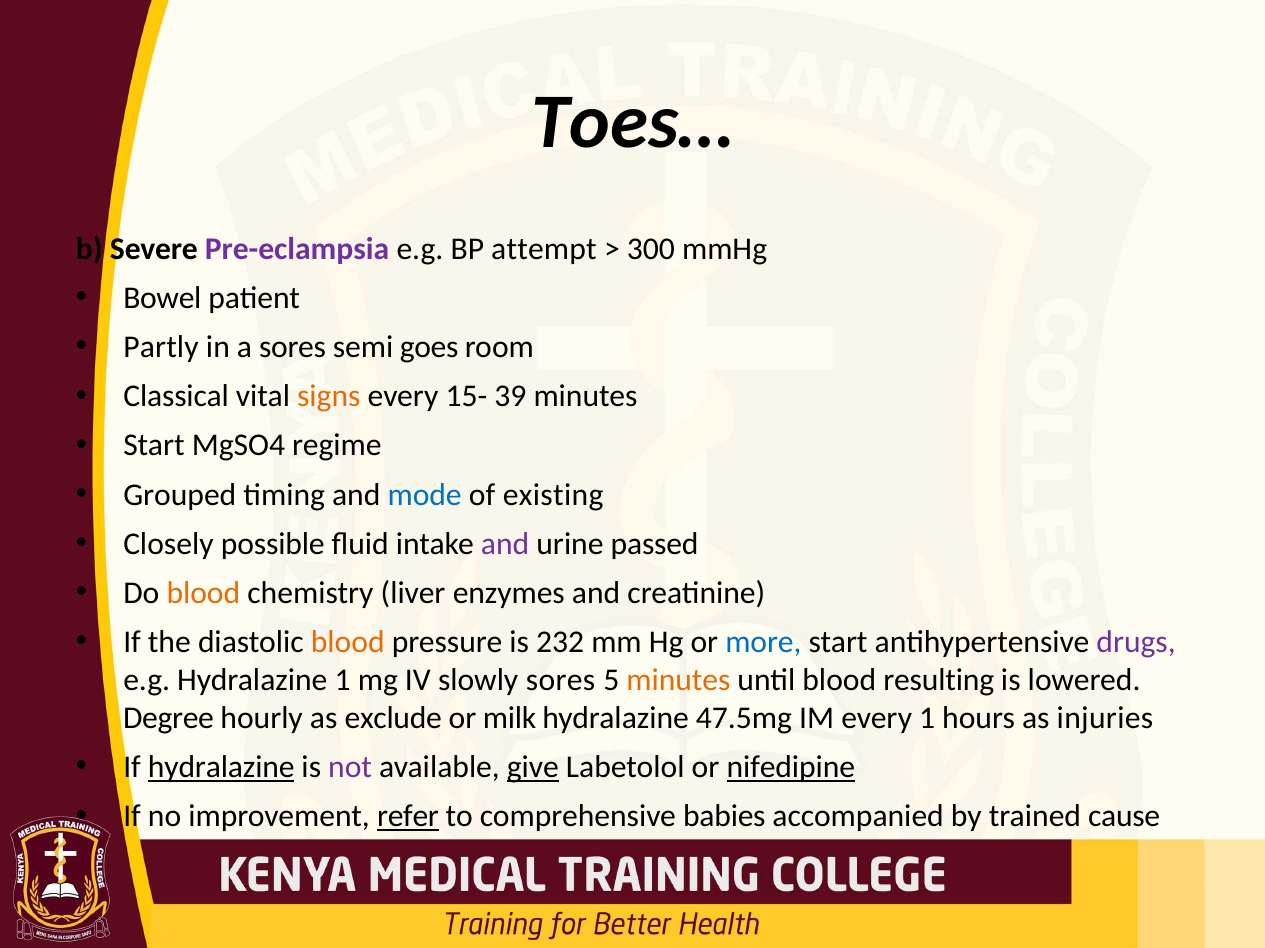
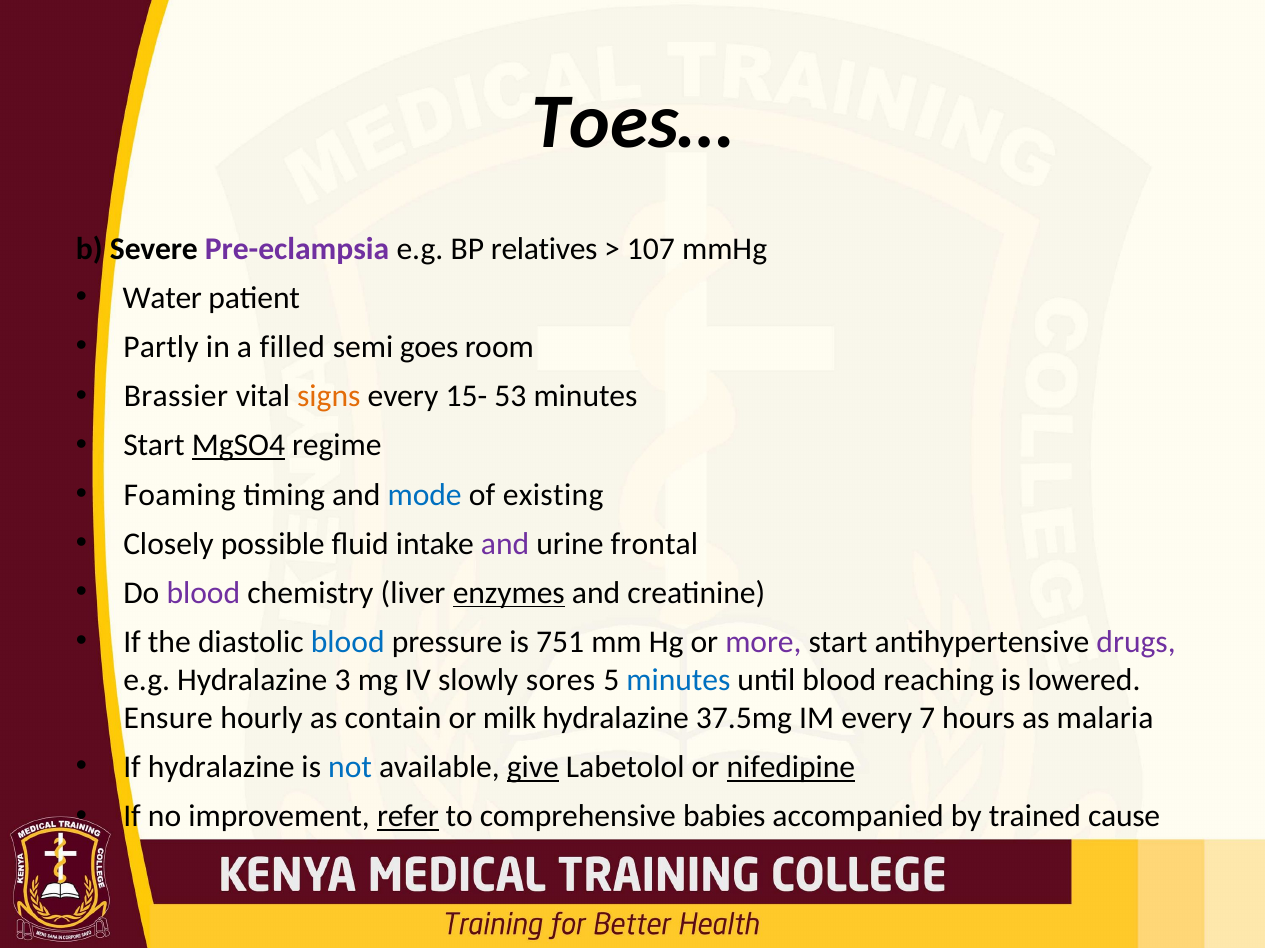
attempt: attempt -> relatives (544, 249)
300: 300 -> 107 (651, 249)
Bowel: Bowel -> Water (162, 298)
a sores: sores -> filled (292, 347)
Classical: Classical -> Brassier (176, 397)
39: 39 -> 53 (510, 397)
MgSO4 underline: none -> present (238, 446)
Grouped: Grouped -> Foaming (180, 495)
passed: passed -> frontal (654, 544)
blood colour: orange -> purple (203, 593)
enzymes underline: none -> present (509, 593)
blood colour: orange -> blue (348, 643)
232: 232 -> 751 (560, 643)
more colour: blue -> purple (763, 643)
Hydralazine 1: 1 -> 3 (343, 681)
minutes colour: orange -> blue (678, 681)
resulting: resulting -> reaching (939, 681)
Degree: Degree -> Ensure (168, 719)
exclude: exclude -> contain (393, 719)
47.5mg: 47.5mg -> 37.5mg (744, 719)
every 1: 1 -> 7 (927, 719)
injuries: injuries -> malaria (1105, 719)
hydralazine underline: present -> none (221, 768)
not colour: purple -> blue (350, 768)
